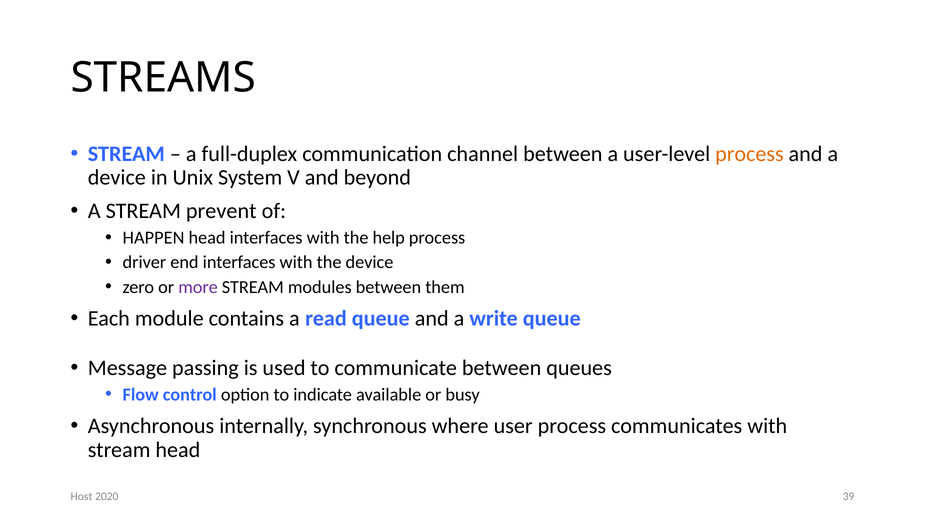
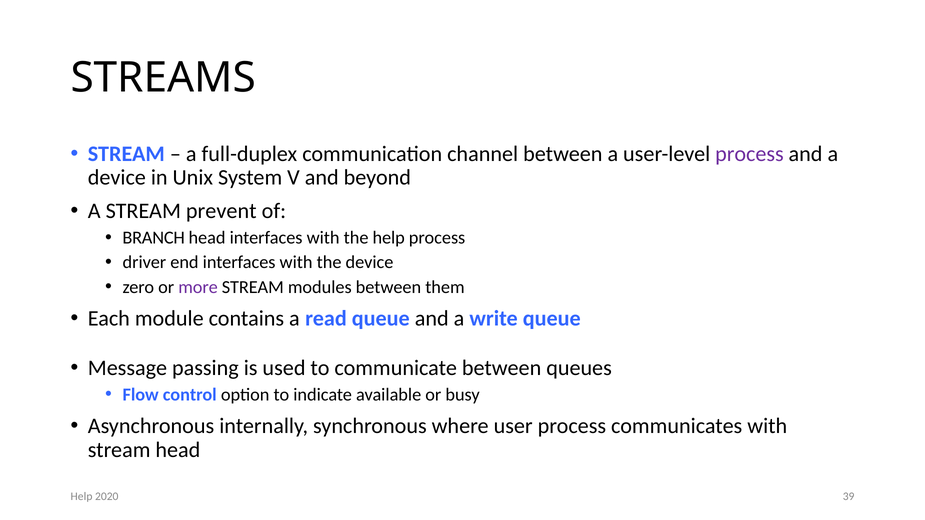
process colour: orange -> purple (749, 154)
HAPPEN: HAPPEN -> BRANCH (154, 238)
Host: Host -> Help (81, 497)
